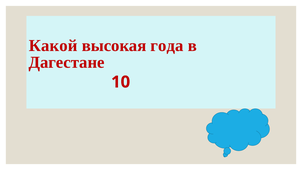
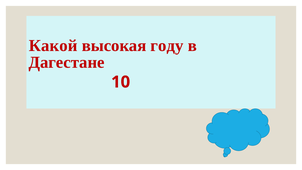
года: года -> году (167, 46)
